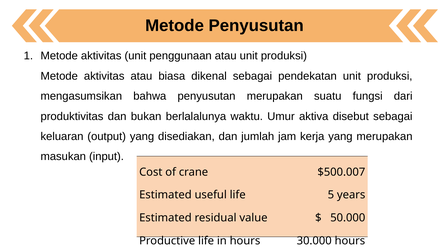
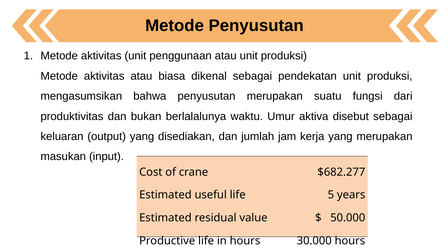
$500.007: $500.007 -> $682.277 (341, 172)
